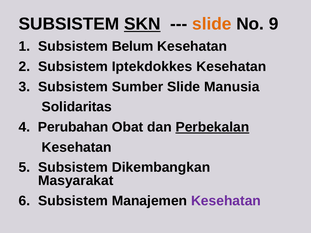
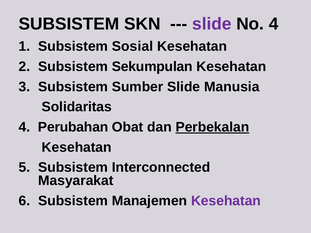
SKN underline: present -> none (142, 24)
slide colour: orange -> purple (212, 24)
No 9: 9 -> 4 (274, 24)
Belum: Belum -> Sosial (133, 46)
Iptekdokkes: Iptekdokkes -> Sekumpulan (152, 67)
Dikembangkan: Dikembangkan -> Interconnected (161, 168)
